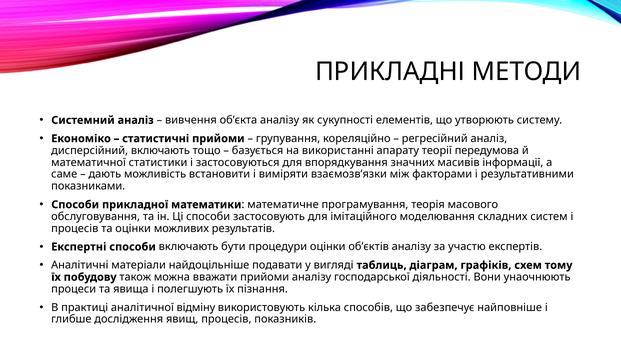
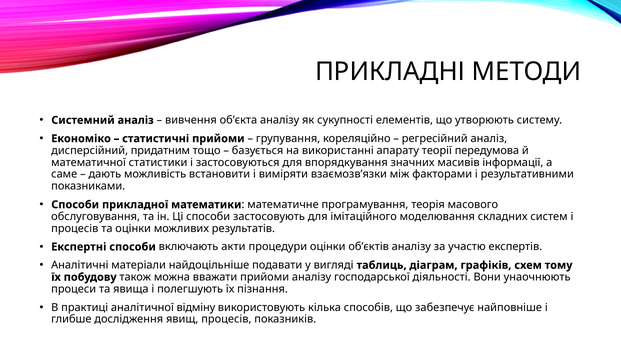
дисперсійний включають: включають -> придатним (160, 150)
бути: бути -> акти (233, 246)
